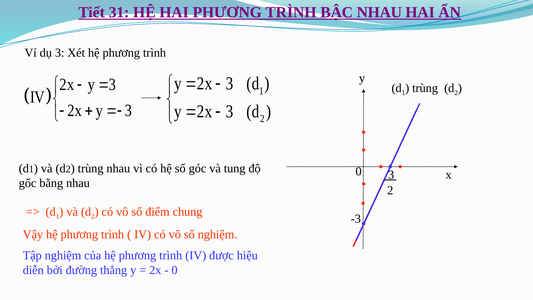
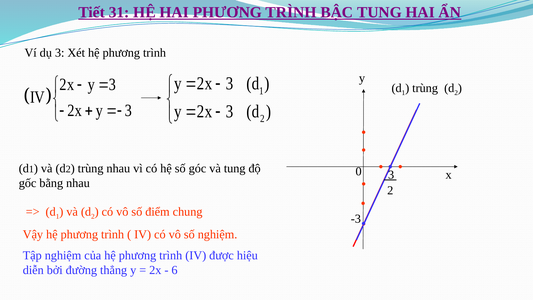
BẬC NHAU: NHAU -> TUNG (379, 12)
0: 0 -> 6 (175, 270)
